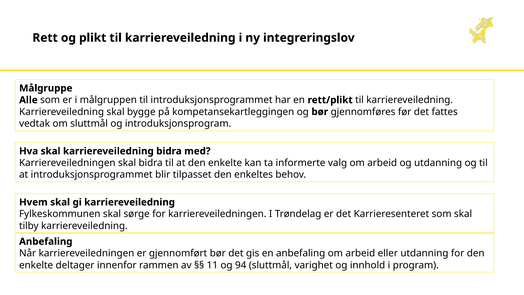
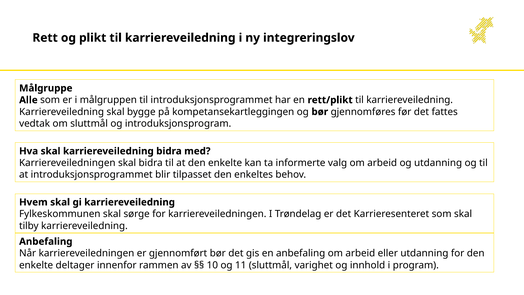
11: 11 -> 10 (212, 265)
94: 94 -> 11 (241, 265)
